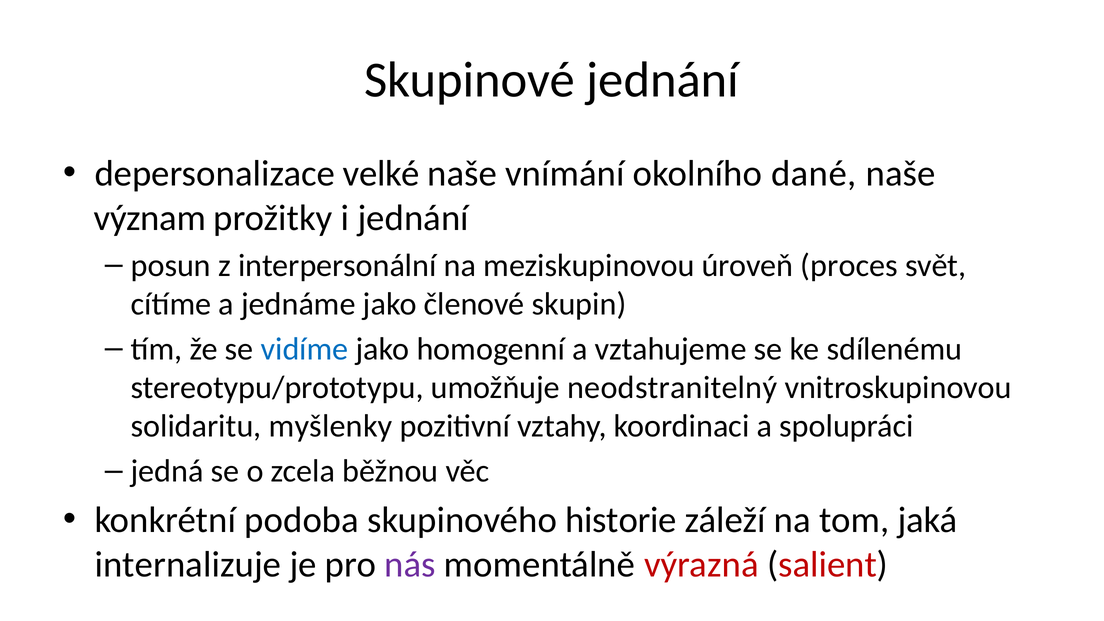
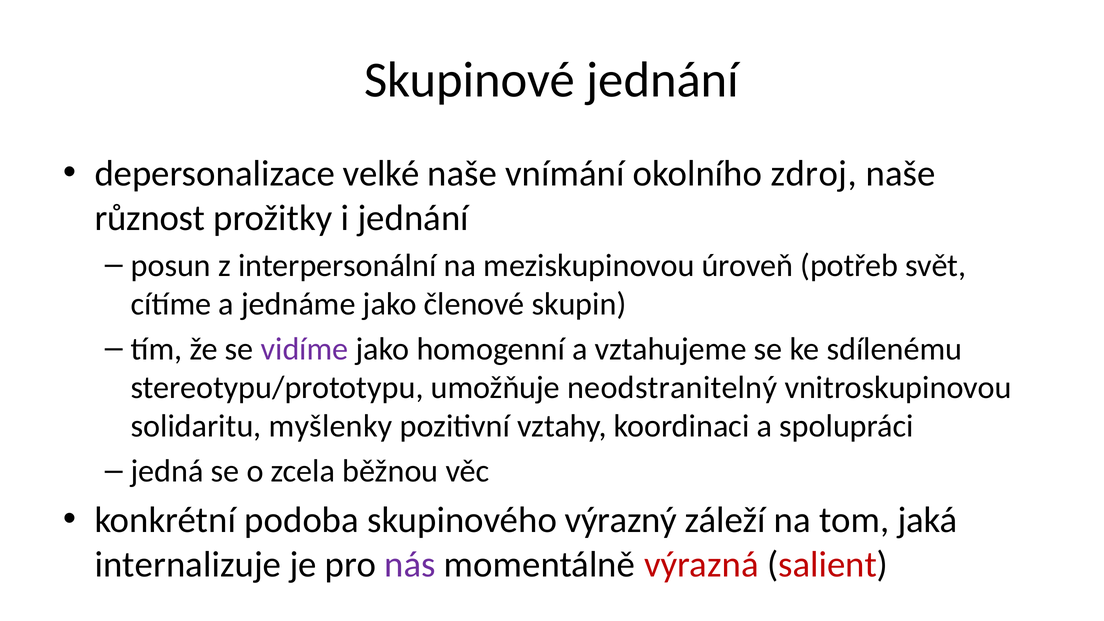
dané: dané -> zdroj (814, 174)
význam: význam -> různost (150, 218)
proces: proces -> potřeb (849, 265)
vidíme colour: blue -> purple (305, 349)
historie: historie -> výrazný (621, 520)
